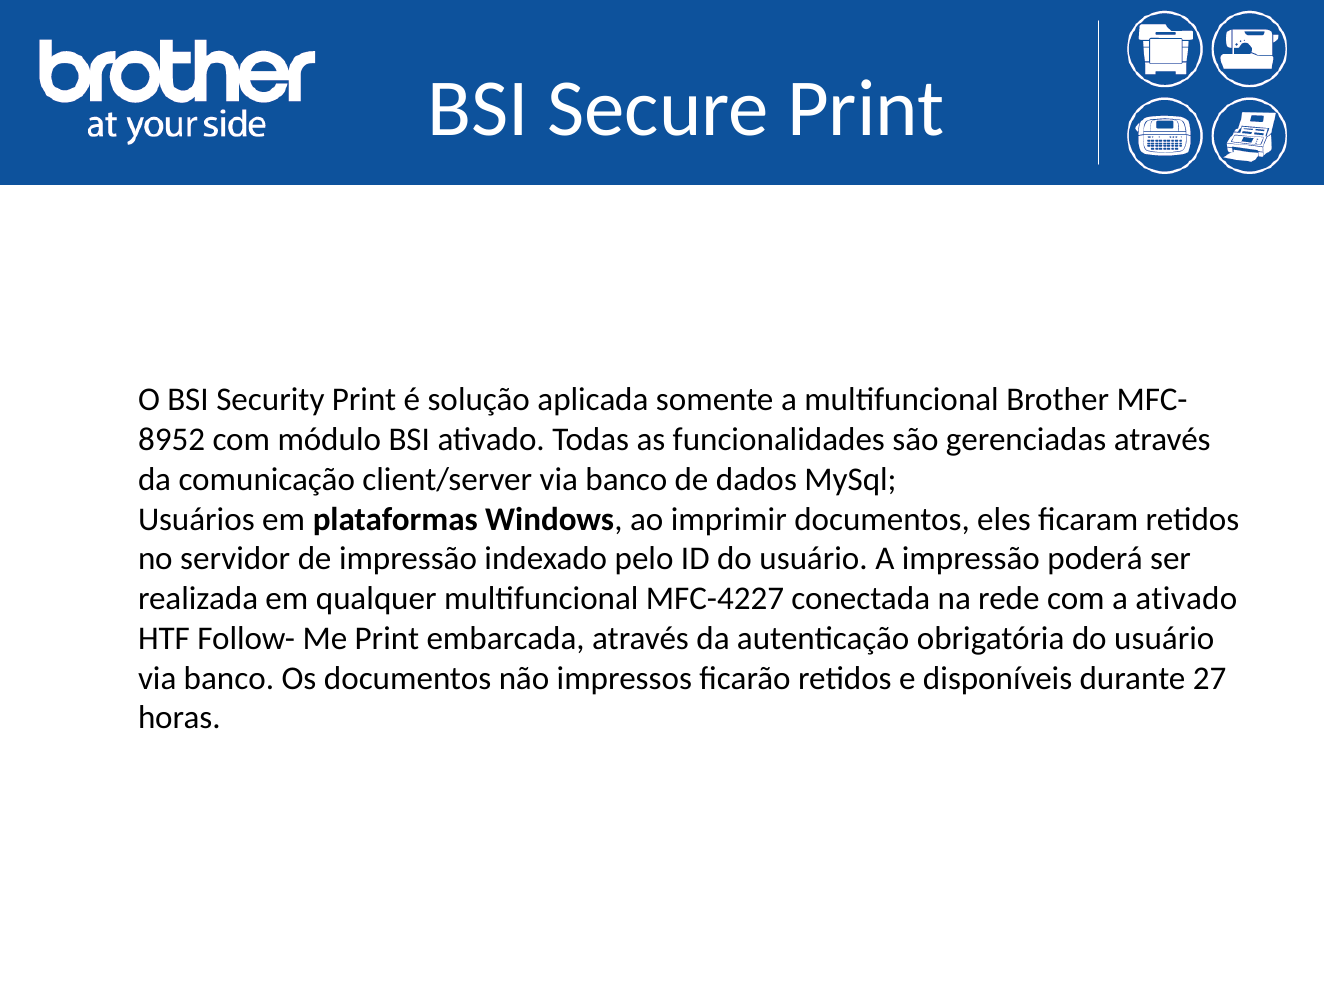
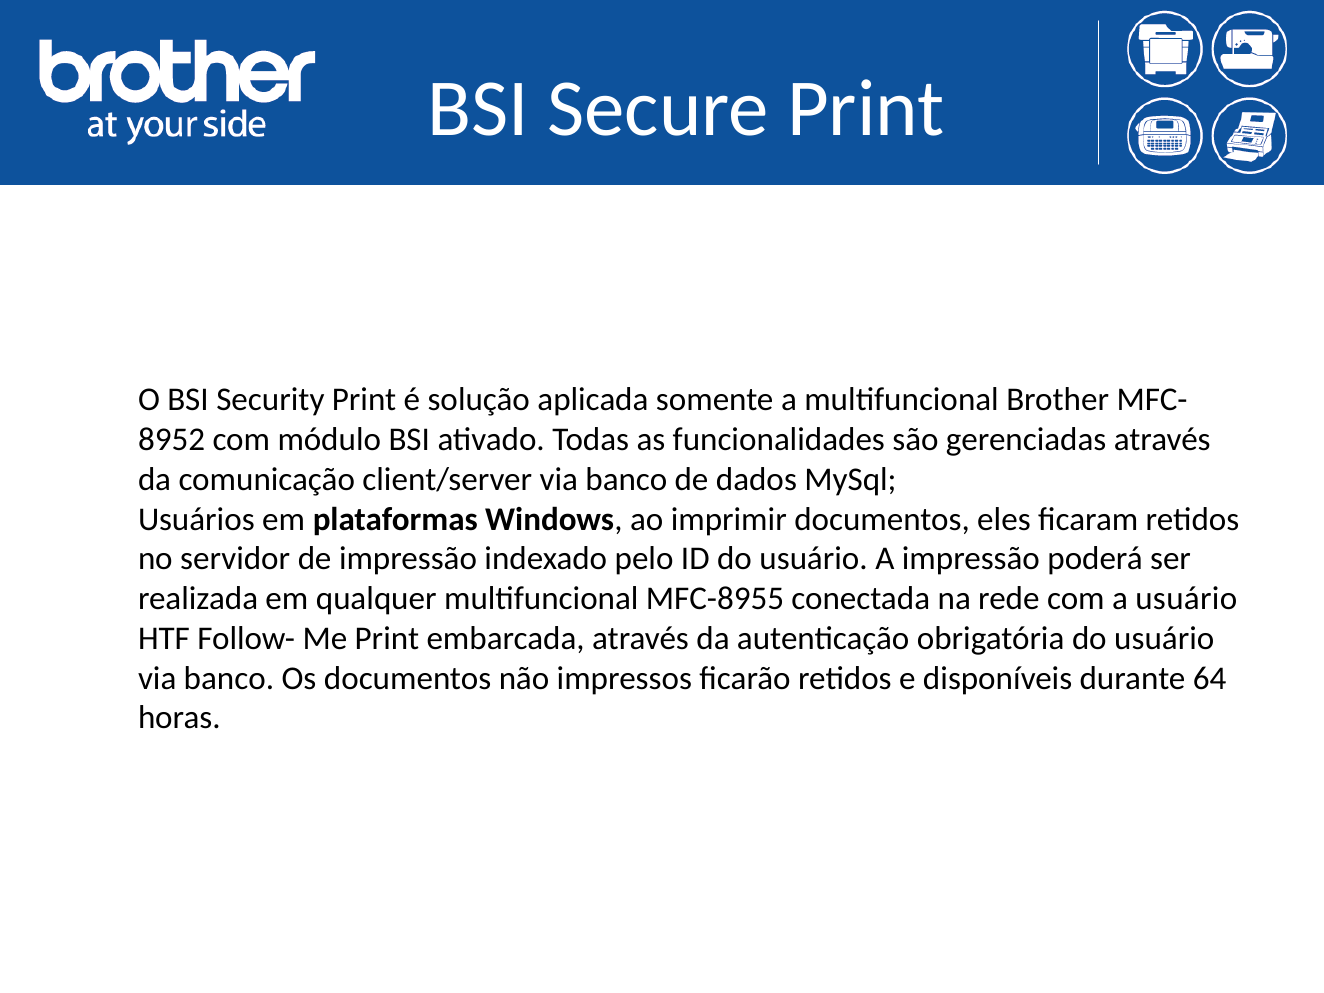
MFC-4227: MFC-4227 -> MFC-8955 (715, 599)
a ativado: ativado -> usuário (1186, 599)
27: 27 -> 64 (1210, 678)
